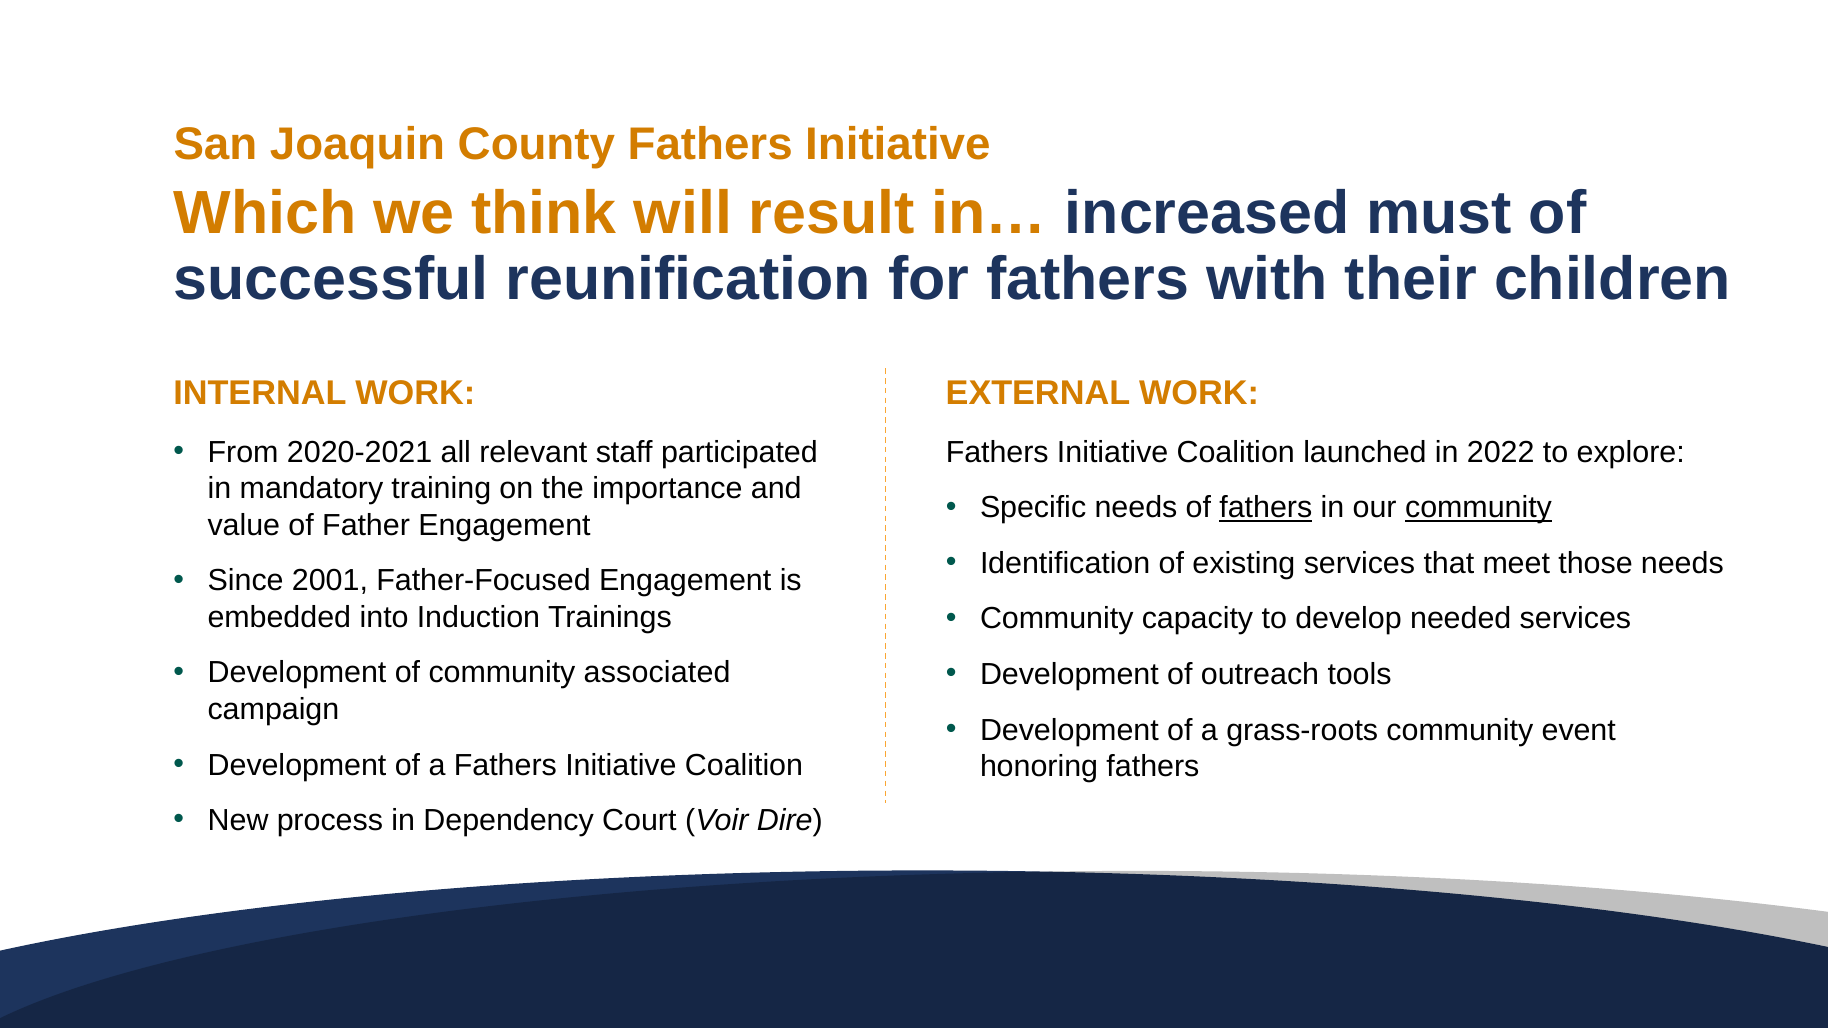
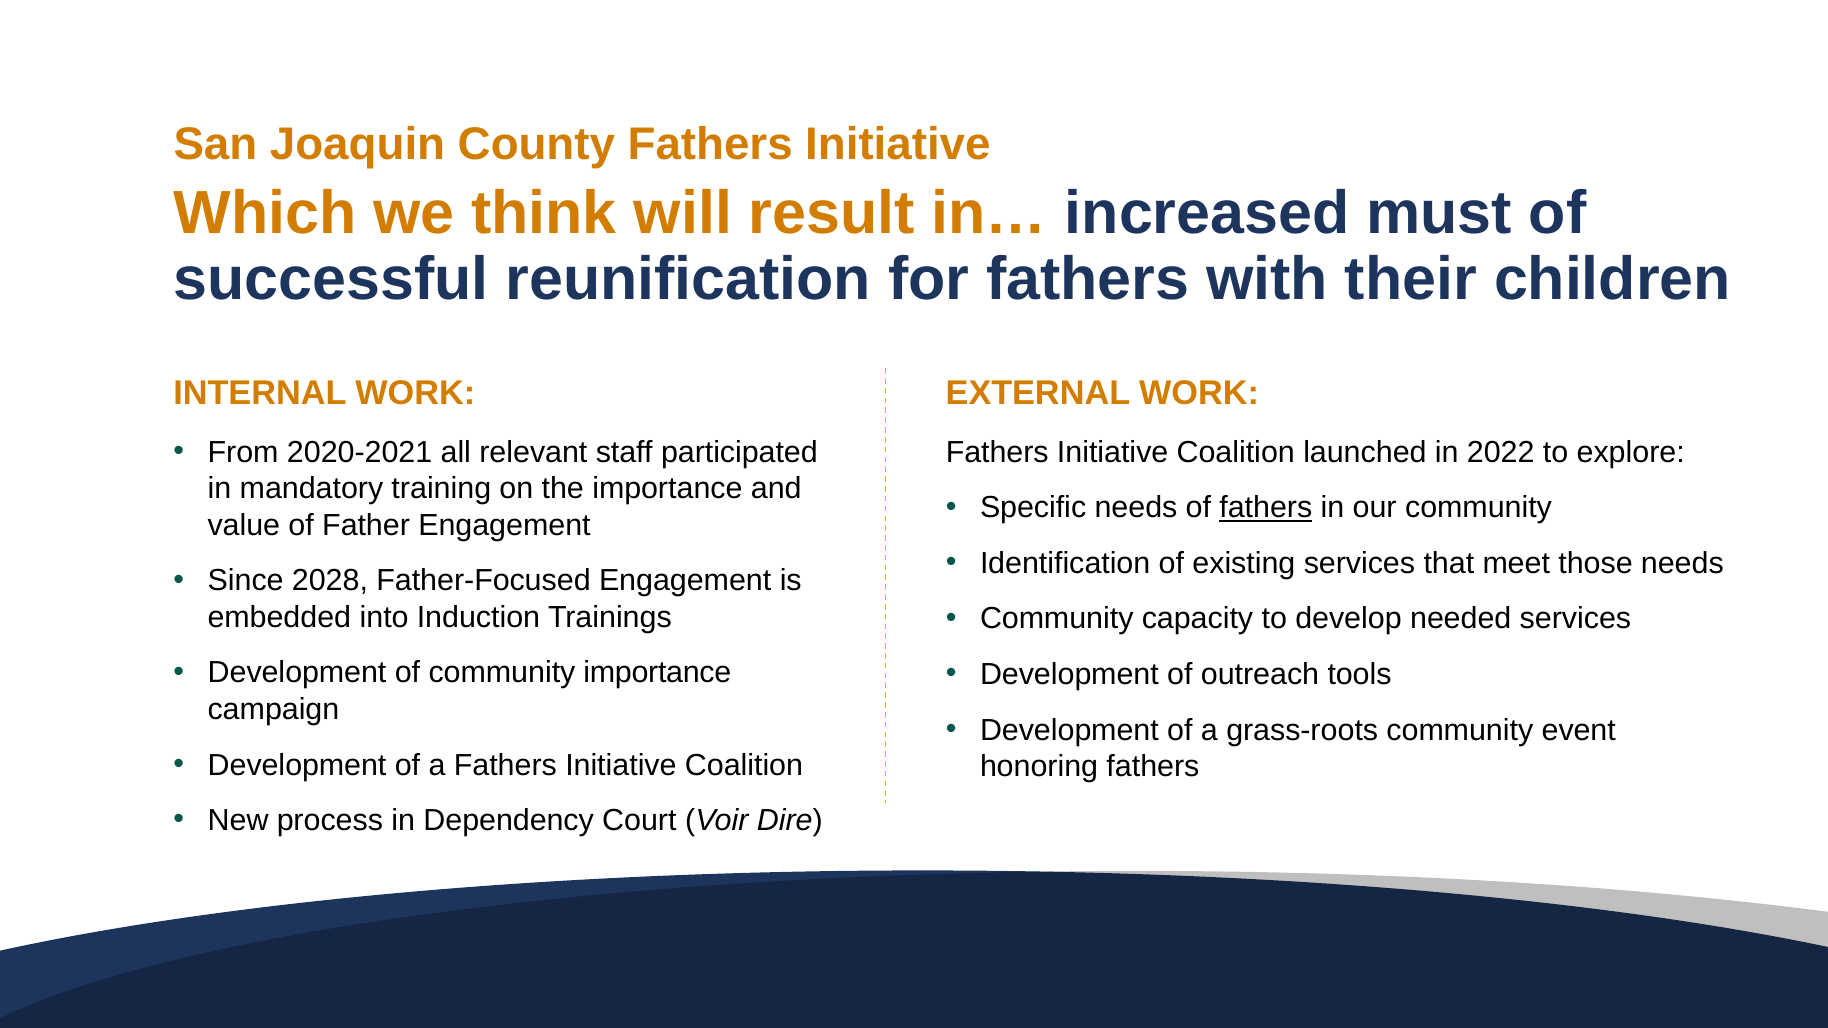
community underline: present -> none (1478, 508)
2001: 2001 -> 2028 (330, 581)
community associated: associated -> importance (657, 673)
